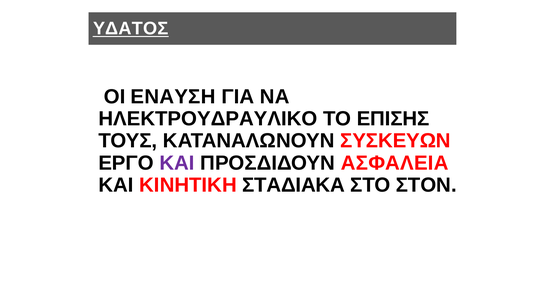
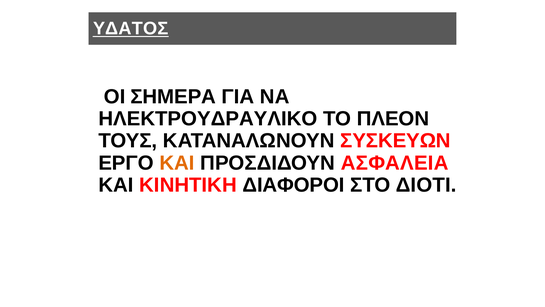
ΕΝΑΥΣΗ: ΕΝΑΥΣΗ -> ΣΗΜΕΡΑ (173, 97)
ΕΠΙΣΗΣ: ΕΠΙΣΗΣ -> ΠΛΕΟΝ (393, 119)
ΚΑΙ colour: purple -> orange (177, 163)
ΣΤΑΔΙΑΚΑ: ΣΤΑΔΙΑΚΑ -> ΔΙΑΦΟΡΟΙ (294, 185)
ΣTON: ΣTON -> ΔΙΟΤΙ (426, 185)
